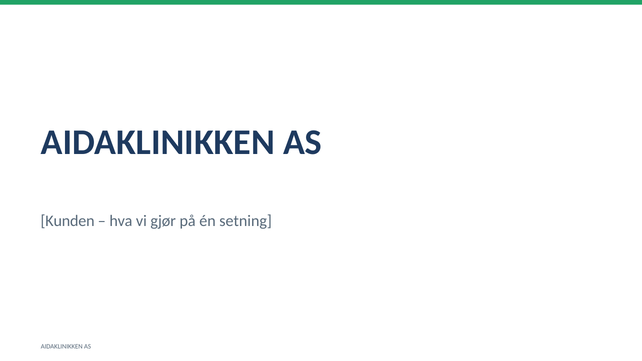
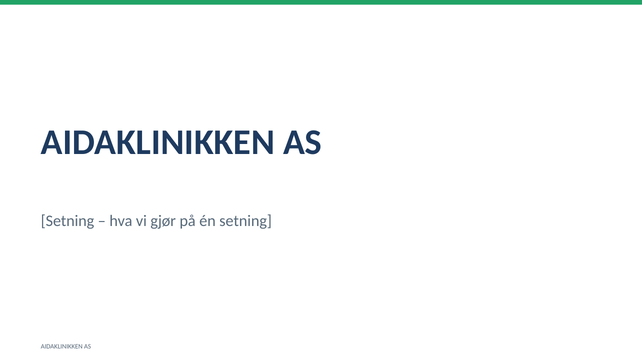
Kunden: Kunden -> Setning (68, 221)
